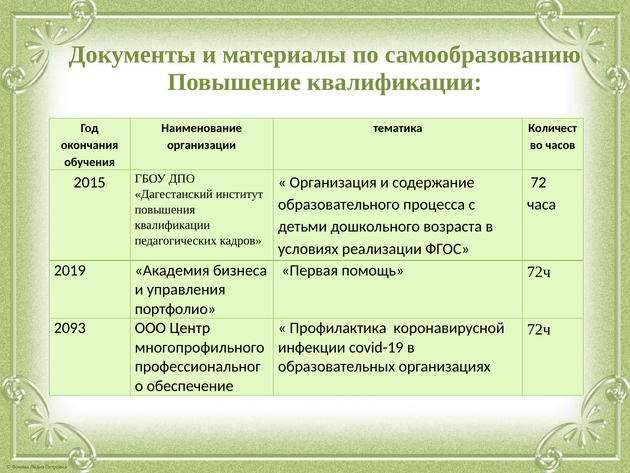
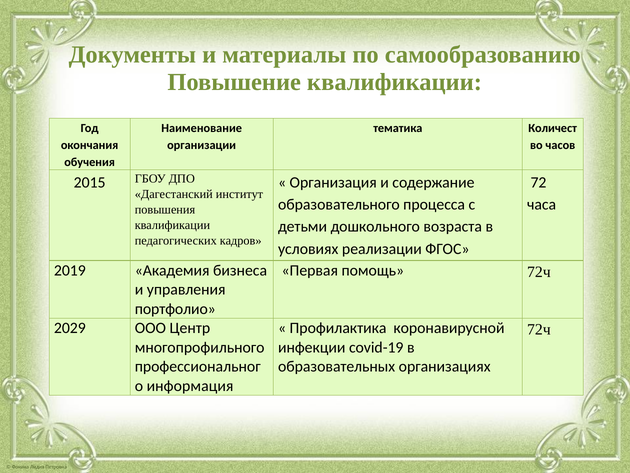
2093: 2093 -> 2029 (70, 328)
обеспечение: обеспечение -> информация (190, 385)
